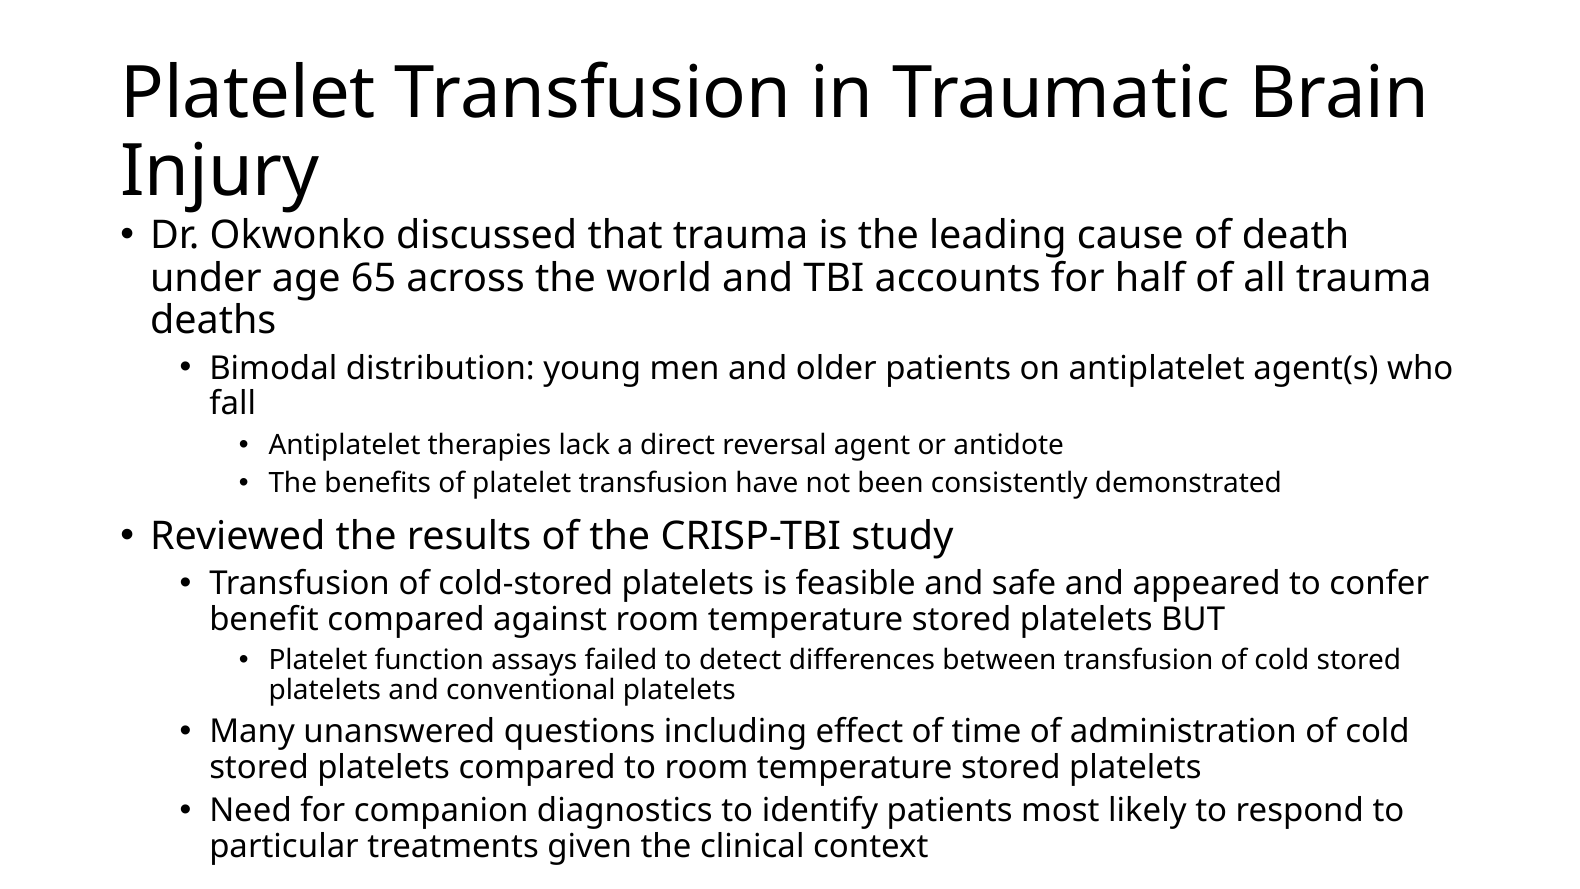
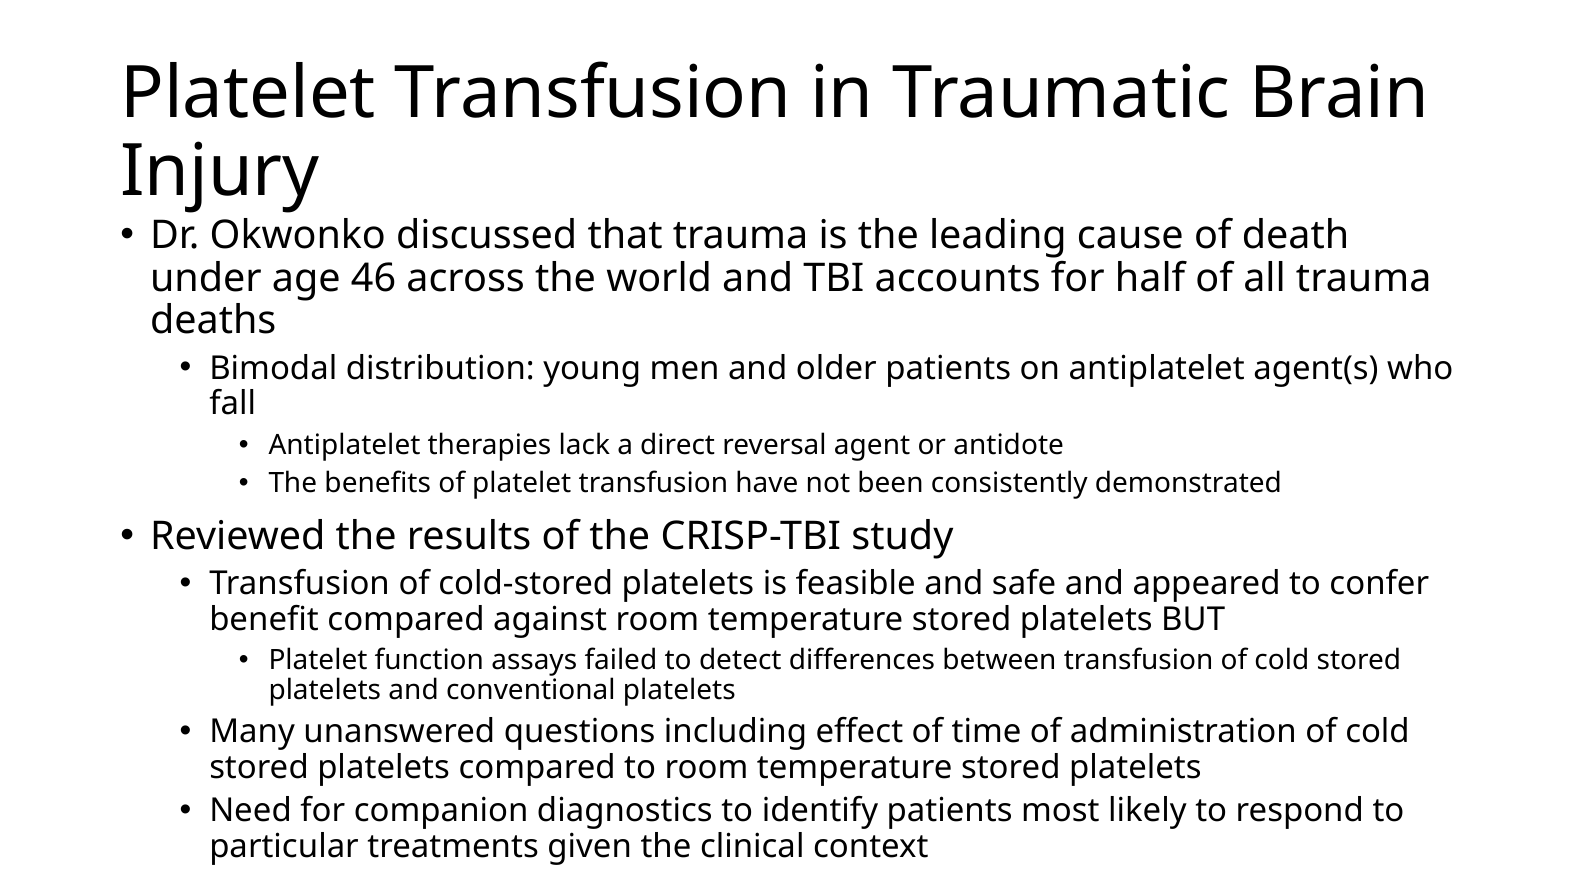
65: 65 -> 46 (374, 278)
